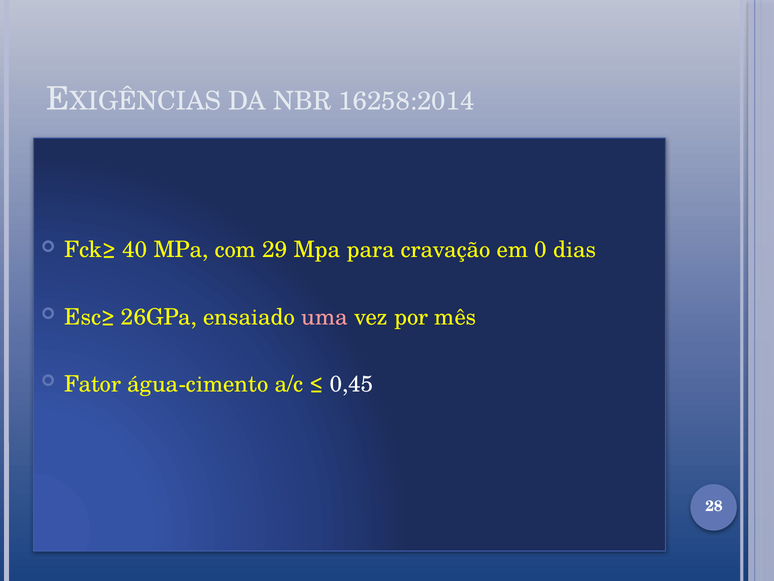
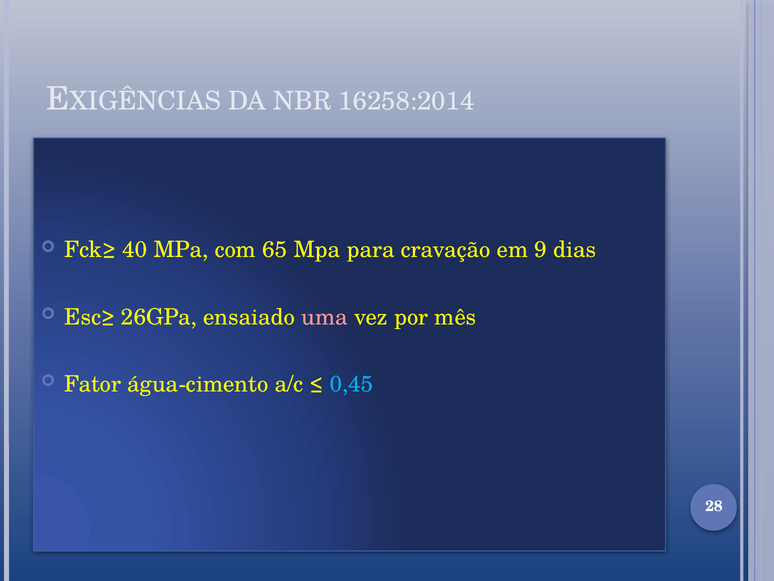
29: 29 -> 65 (275, 250)
0: 0 -> 9 (541, 250)
0,45 colour: white -> light blue (352, 384)
